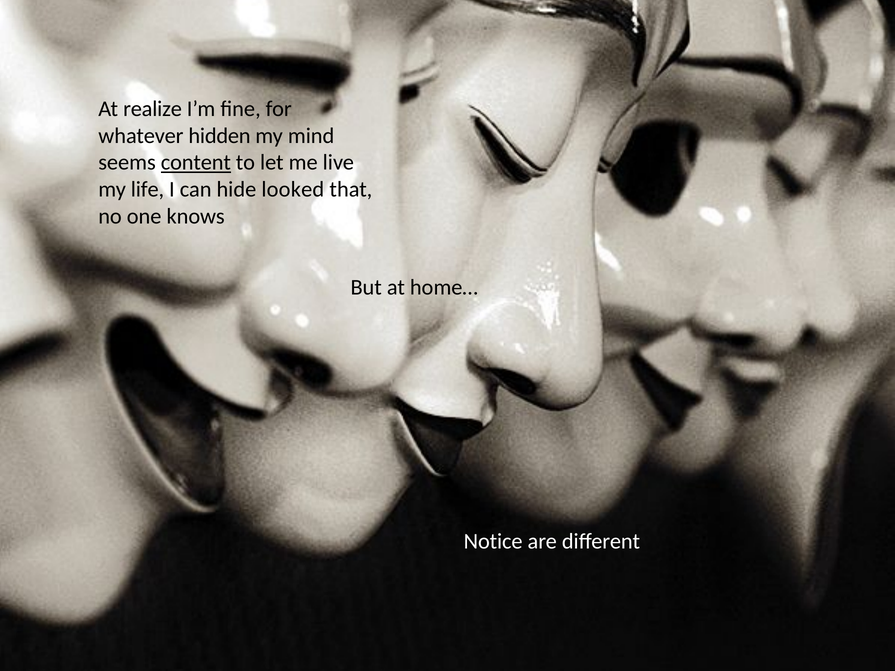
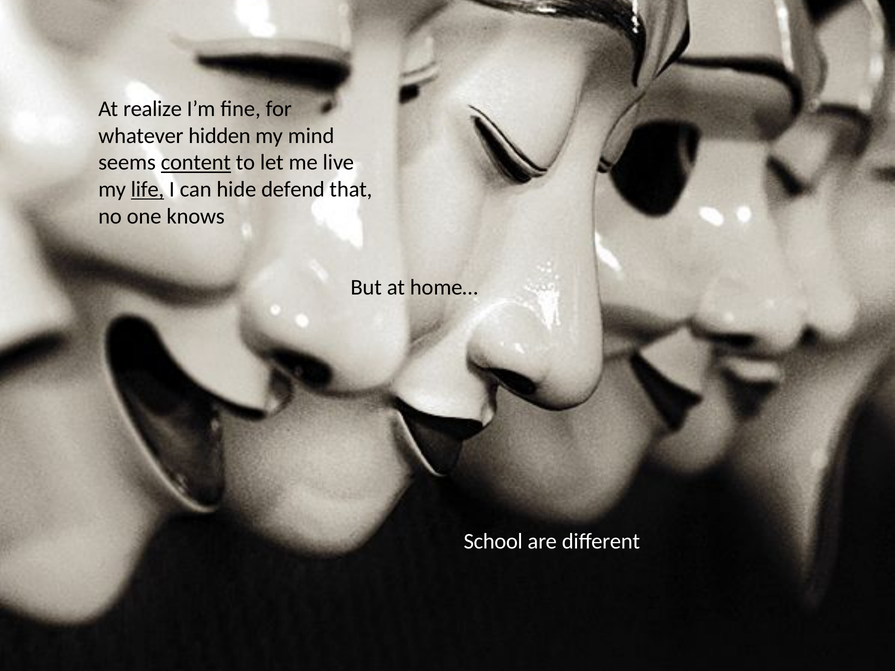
life underline: none -> present (147, 189)
looked: looked -> defend (293, 189)
Notice: Notice -> School (493, 541)
